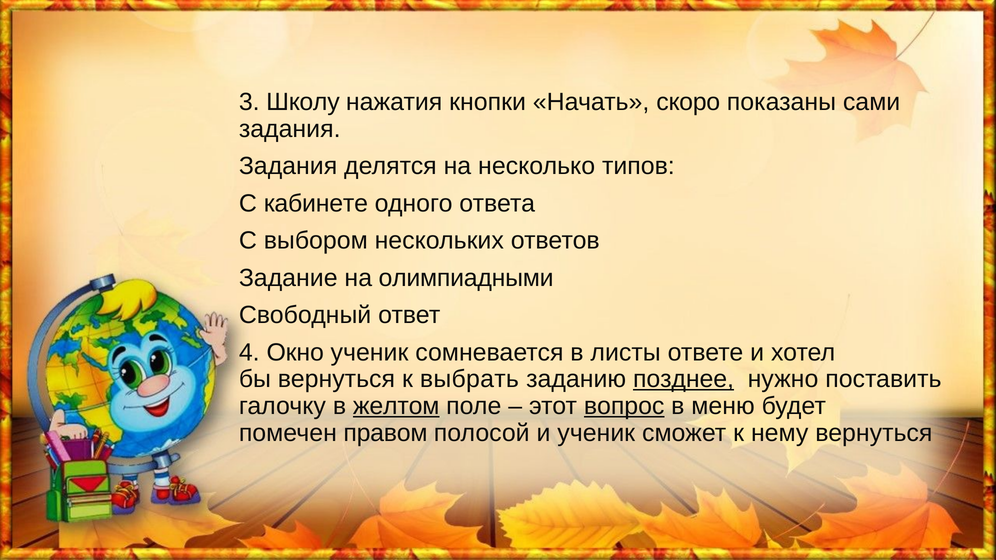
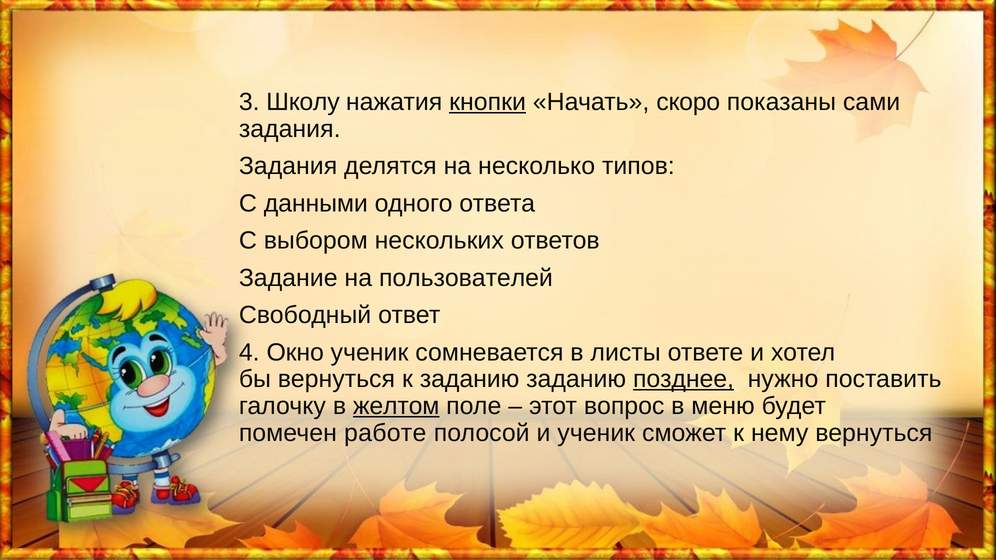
кнопки underline: none -> present (488, 102)
кабинете: кабинете -> данными (316, 203)
олимпиадными: олимпиадными -> пользователей (466, 278)
к выбрать: выбрать -> заданию (470, 379)
вопрос underline: present -> none (624, 406)
правом: правом -> работе (385, 433)
